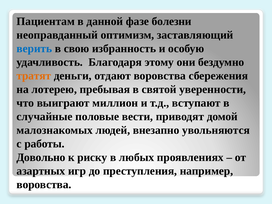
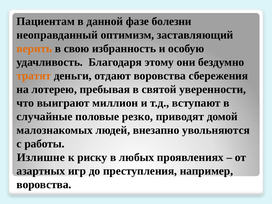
верить colour: blue -> orange (34, 49)
вести: вести -> резко (137, 117)
Довольно: Довольно -> Излишне (41, 157)
